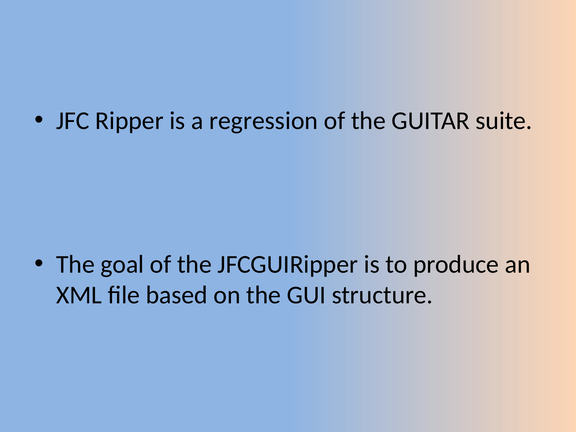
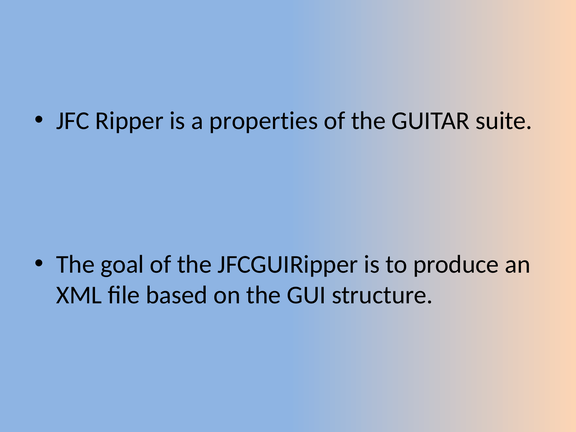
regression: regression -> properties (264, 121)
